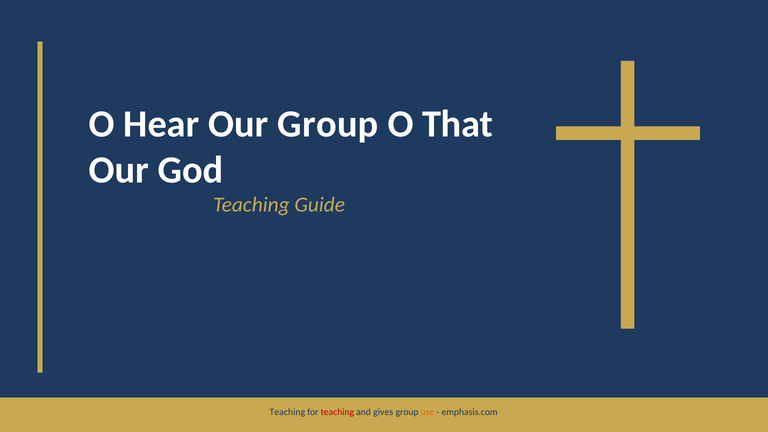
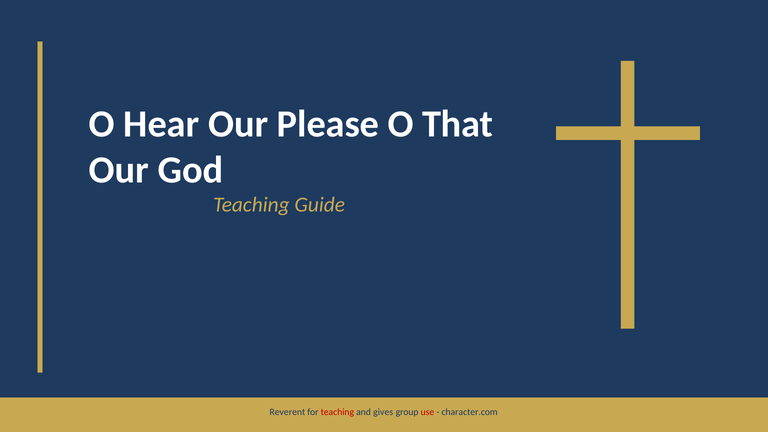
Our Group: Group -> Please (328, 124)
Teaching: Teaching -> Reverent (287, 412)
use colour: orange -> red (427, 412)
emphasis.com: emphasis.com -> character.com (470, 412)
